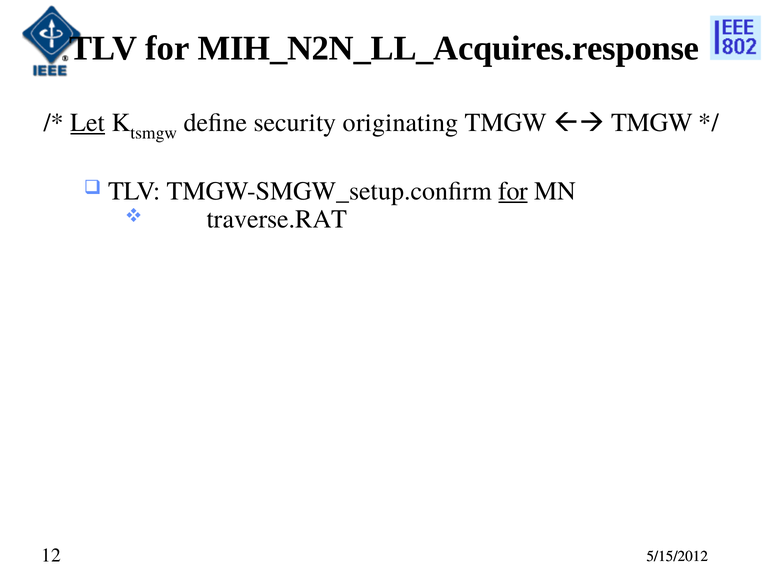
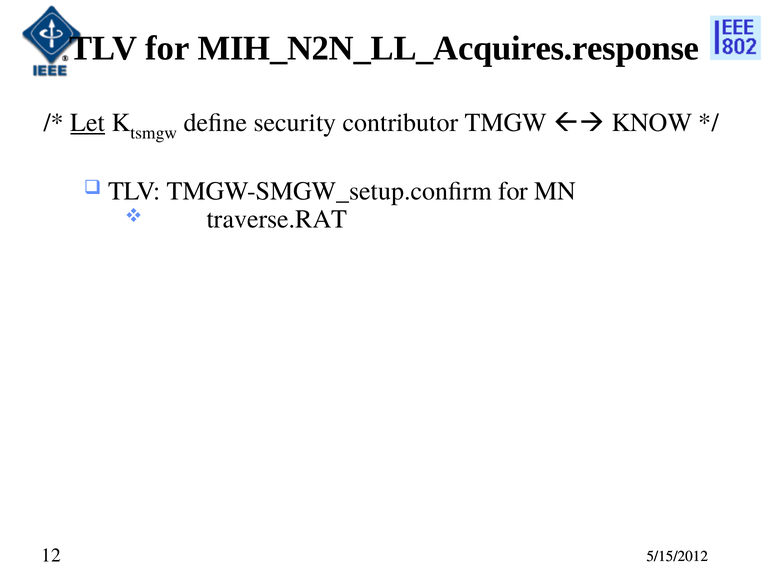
originating: originating -> contributor (401, 123)
TMGW: TMGW -> KNOW (652, 123)
for underline: present -> none (513, 191)
